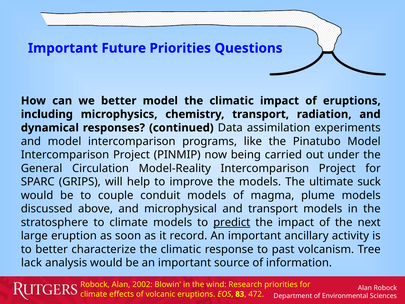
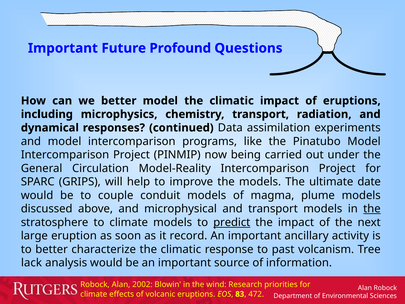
Future Priorities: Priorities -> Profound (180, 48)
suck: suck -> date (369, 182)
the underline: none -> present (372, 209)
